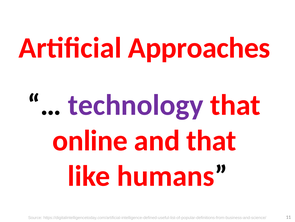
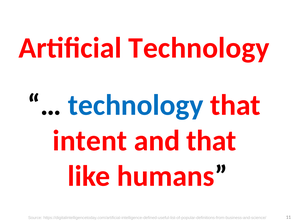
Artificial Approaches: Approaches -> Technology (199, 48)
technology colour: purple -> blue (136, 105)
online: online -> intent (90, 140)
